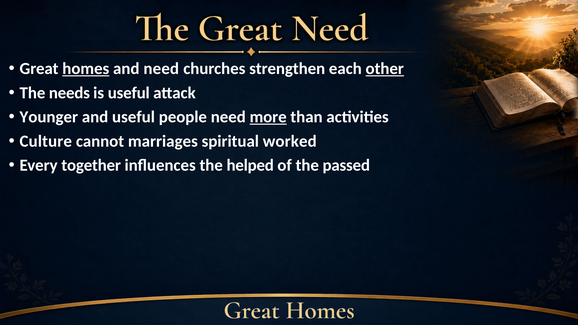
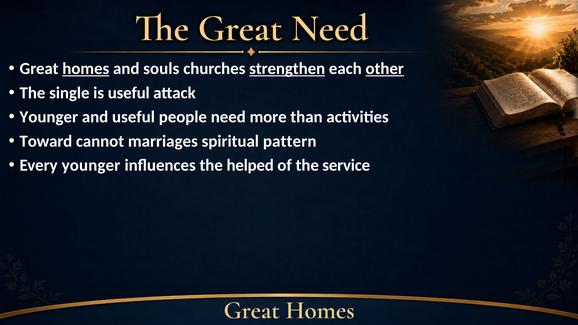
and need: need -> souls (161, 69)
strengthen underline: none -> present (287, 69)
needs: needs -> single (69, 93)
more underline: present -> none (268, 117)
Culture: Culture -> Toward (46, 141)
worked: worked -> pattern (290, 141)
Every together: together -> younger (91, 165)
passed: passed -> service (346, 165)
